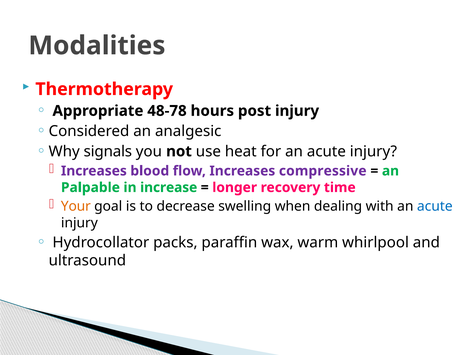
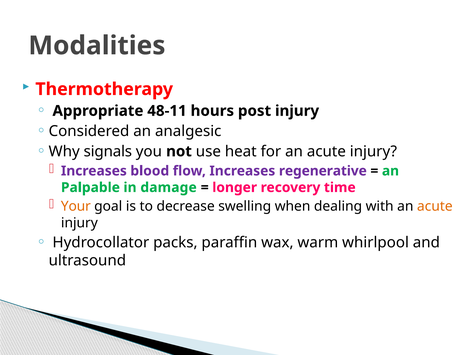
48-78: 48-78 -> 48-11 (167, 111)
compressive: compressive -> regenerative (323, 171)
increase: increase -> damage (169, 187)
acute colour: blue -> orange (435, 206)
